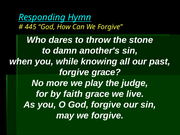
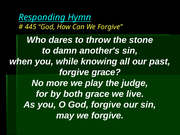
faith: faith -> both (73, 94)
